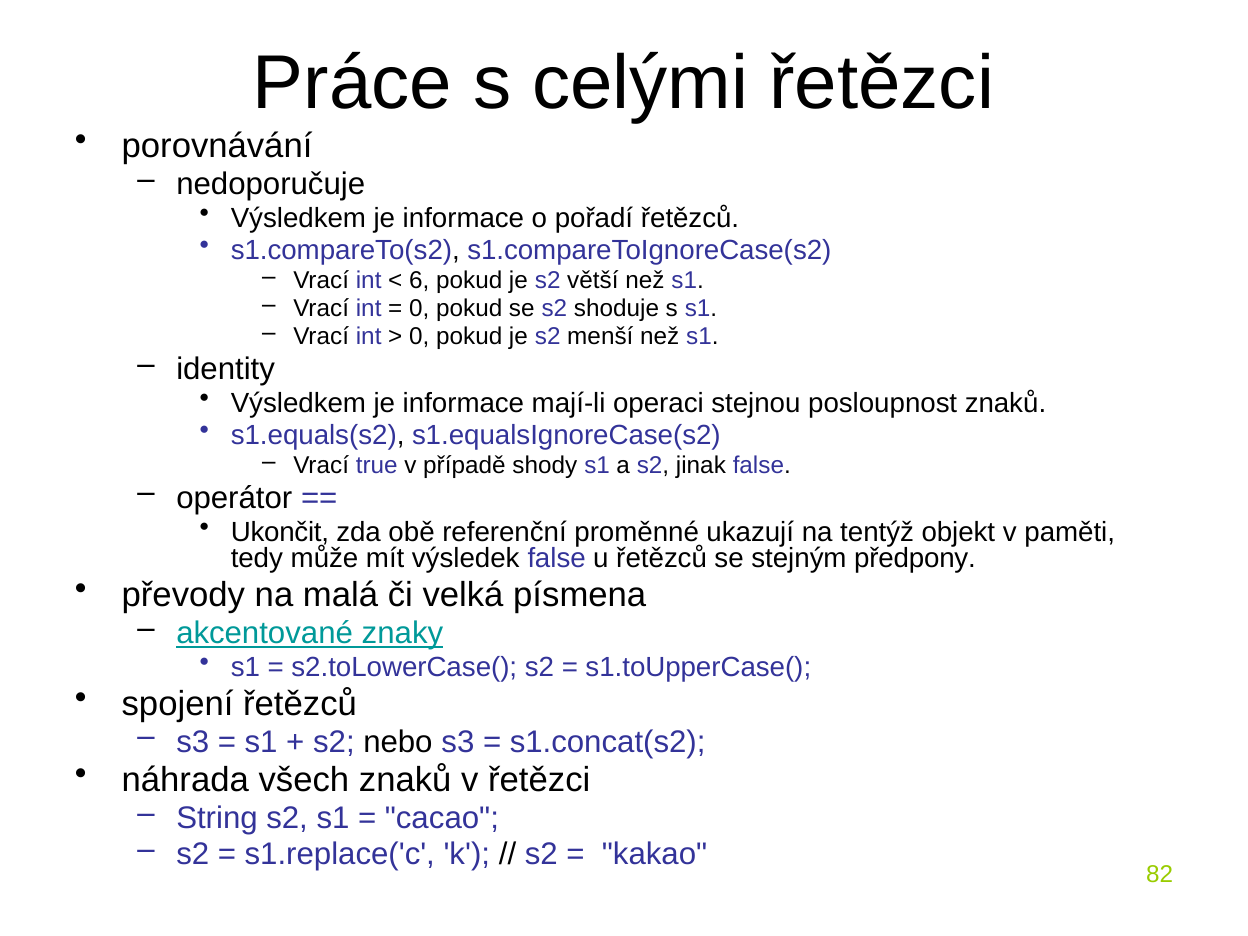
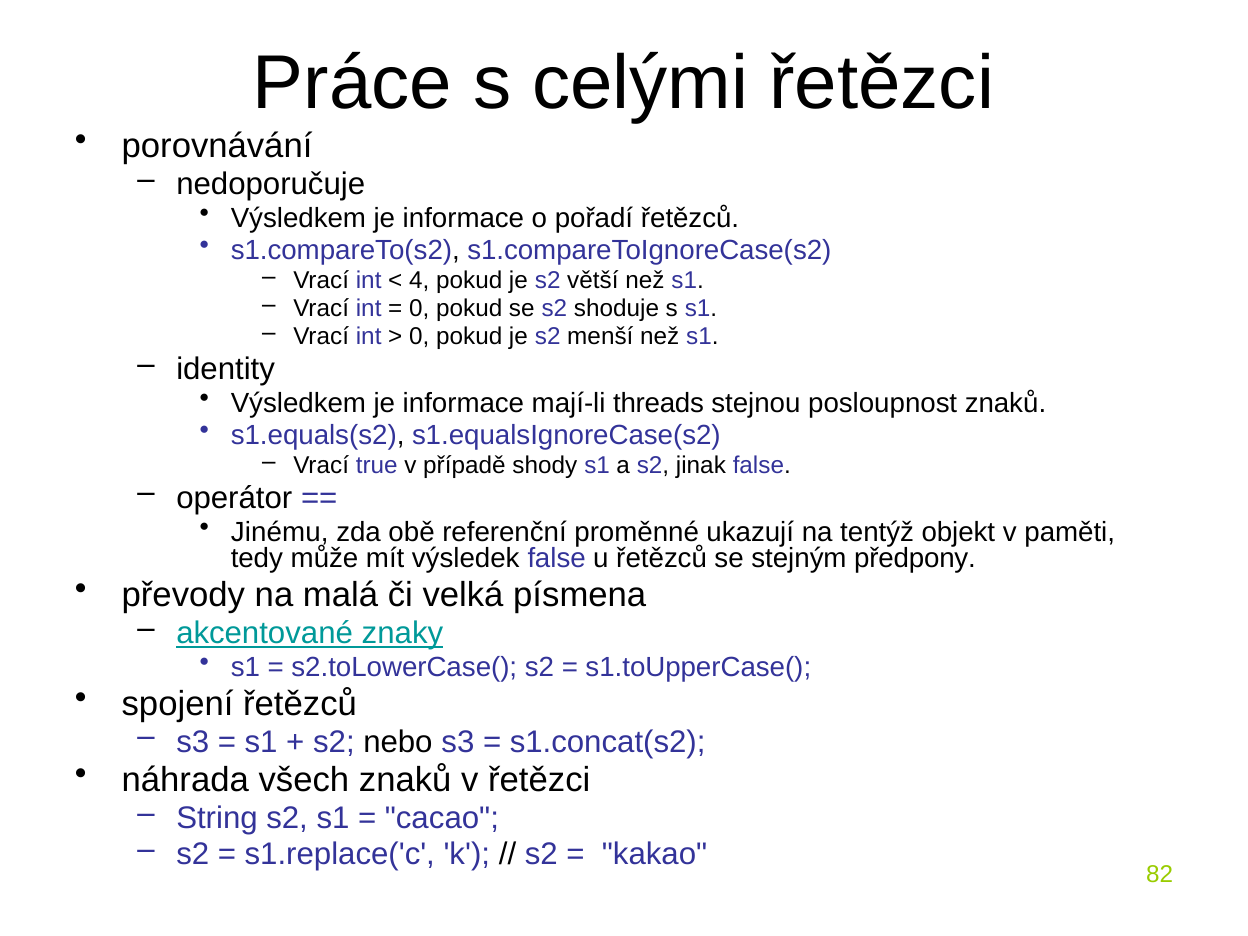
6: 6 -> 4 (419, 280)
operaci: operaci -> threads (659, 403)
Ukončit: Ukončit -> Jinému (280, 532)
